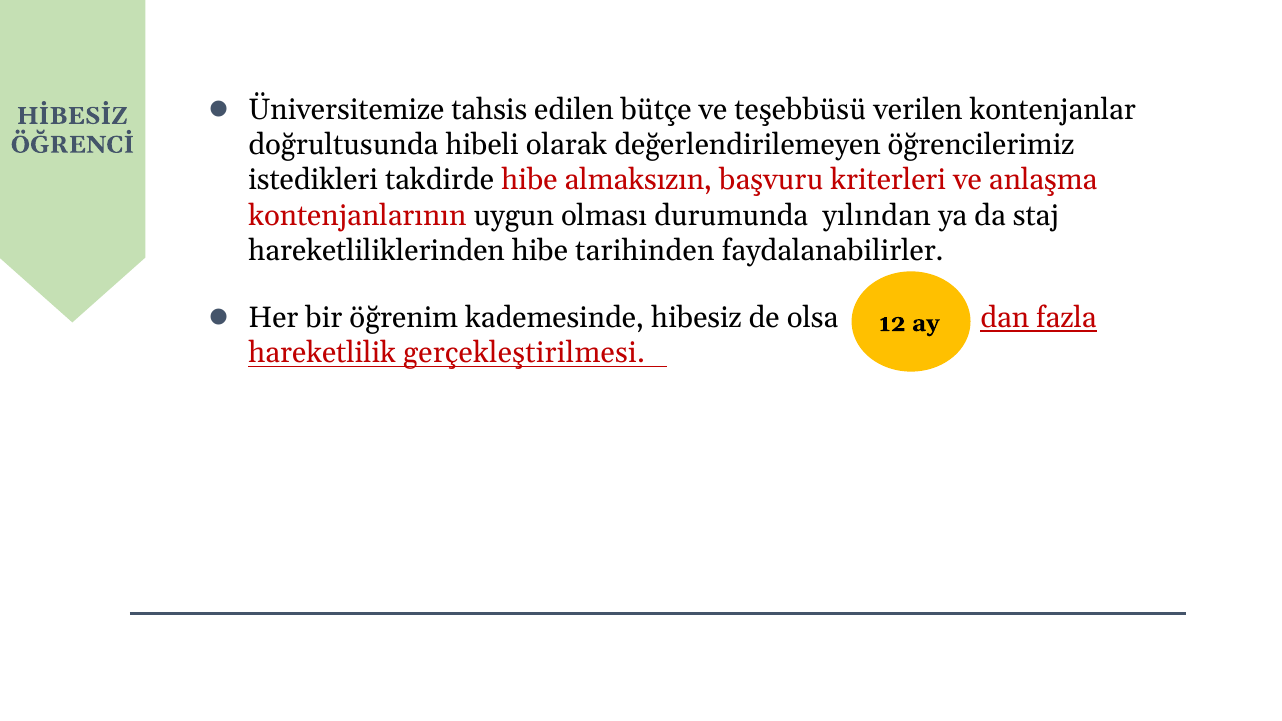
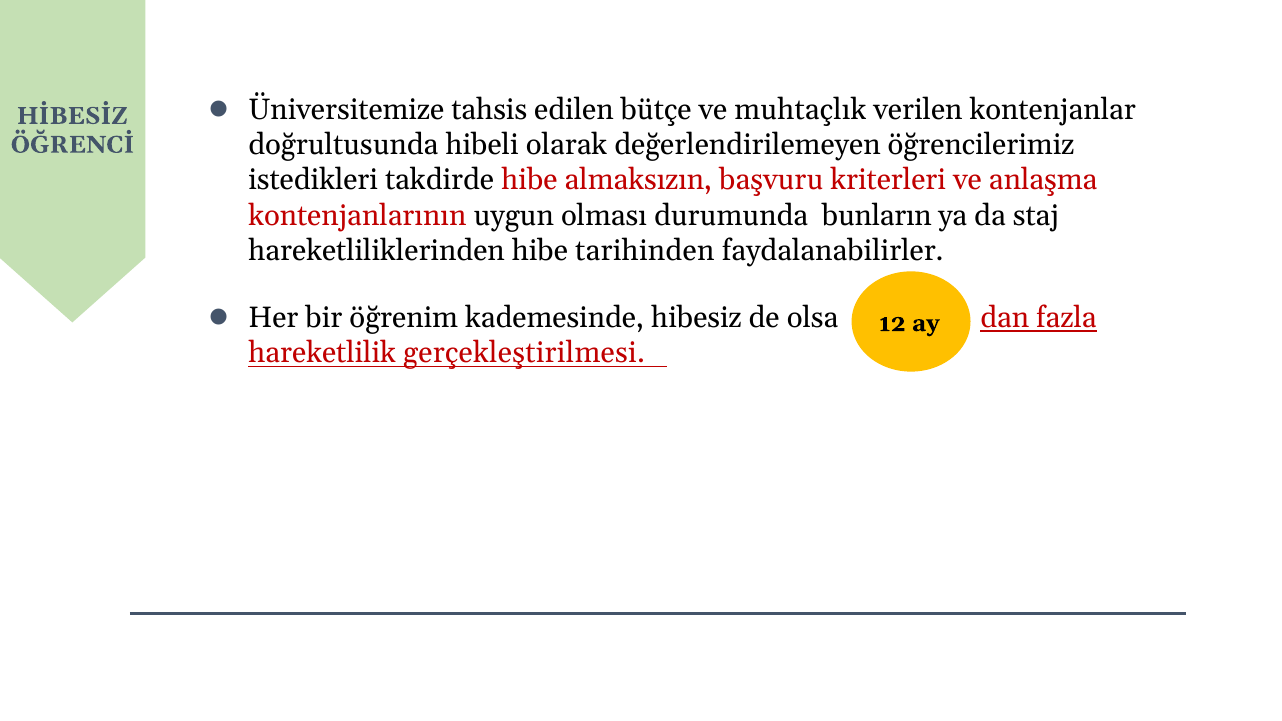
teşebbüsü: teşebbüsü -> muhtaçlık (800, 110)
yılından: yılından -> bunların (877, 216)
